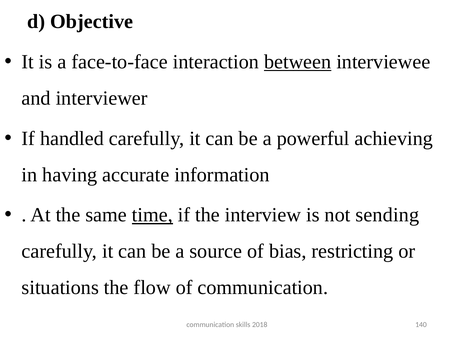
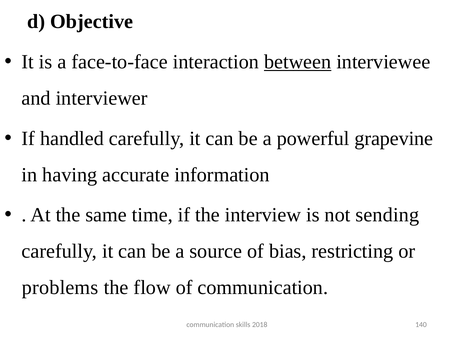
achieving: achieving -> grapevine (394, 139)
time underline: present -> none (152, 215)
situations: situations -> problems (60, 288)
